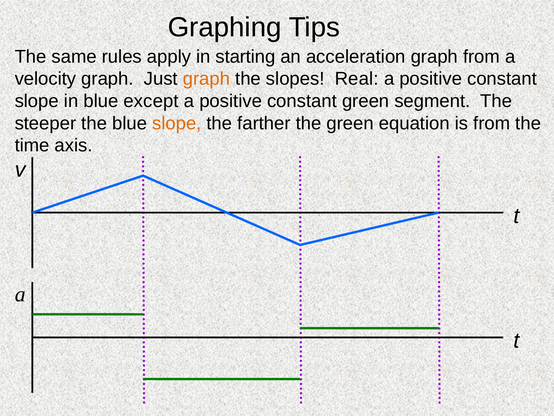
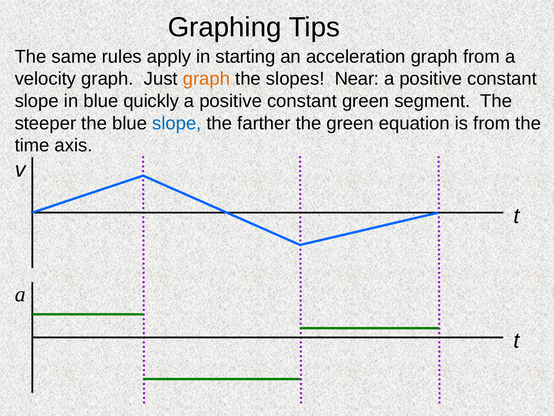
Real: Real -> Near (357, 79)
except: except -> quickly (151, 101)
slope colour: orange -> blue (177, 123)
